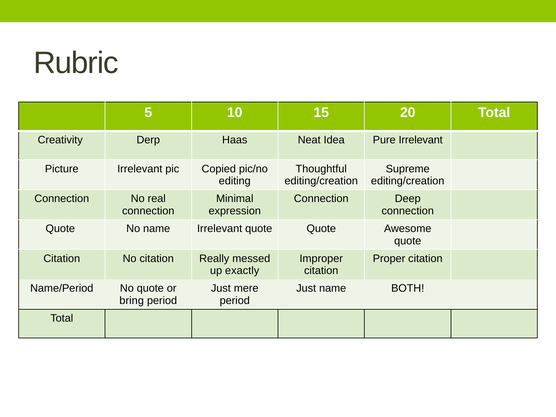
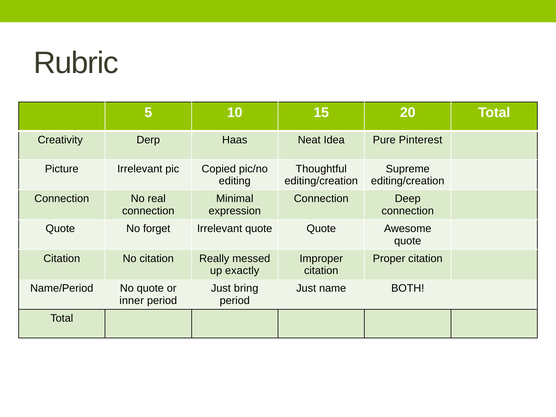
Pure Irrelevant: Irrelevant -> Pinterest (421, 140)
No name: name -> forget (157, 229)
mere: mere -> bring (246, 288)
bring: bring -> inner (132, 301)
